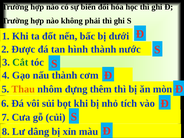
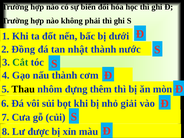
Được: Được -> Đồng (23, 49)
hình: hình -> nhật (78, 49)
Thau colour: orange -> black (23, 89)
tích: tích -> giải (129, 103)
dâng: dâng -> được (38, 132)
